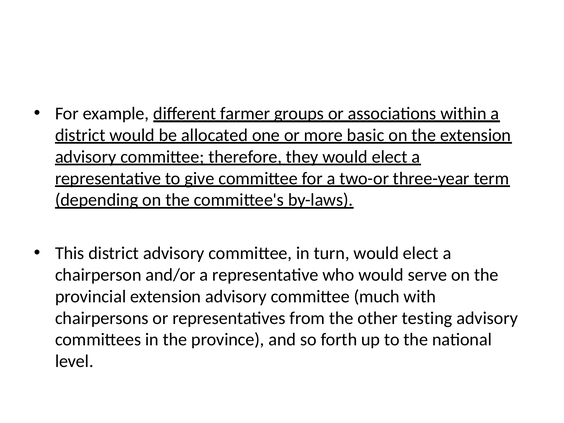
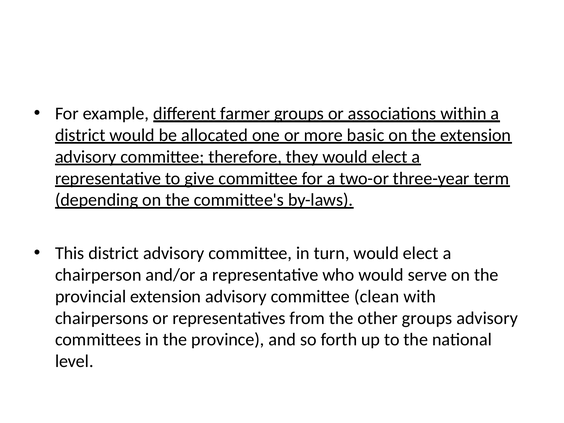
much: much -> clean (377, 296)
other testing: testing -> groups (427, 318)
